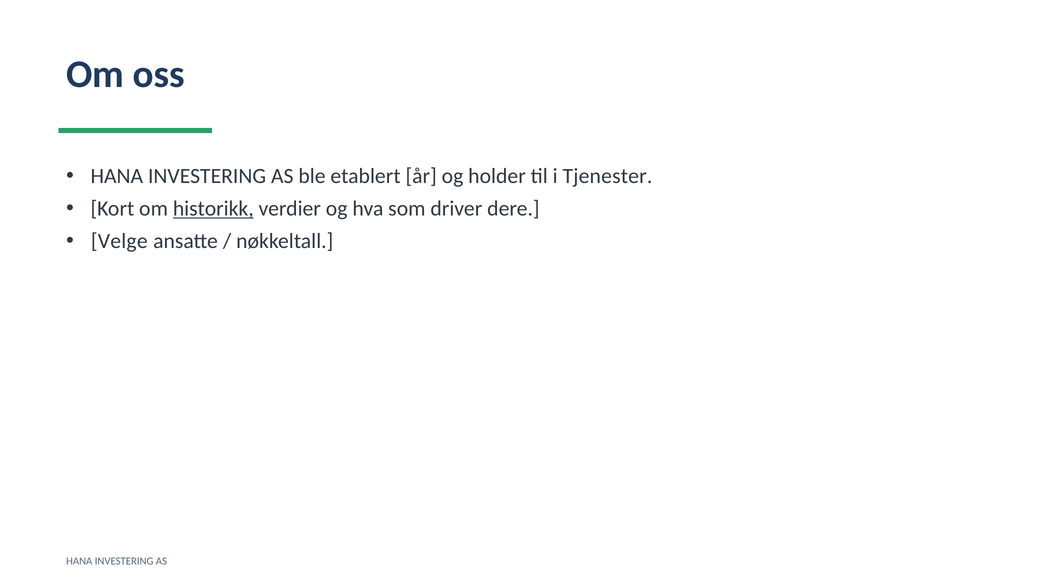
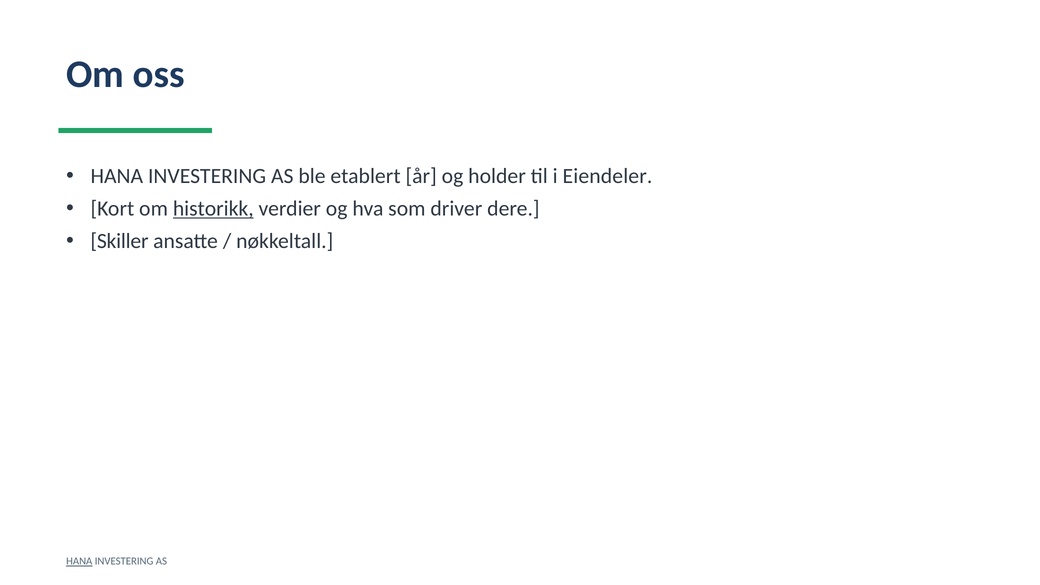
Tjenester: Tjenester -> Eiendeler (607, 176)
Velge: Velge -> Skiller (120, 241)
HANA underline: none -> present (79, 561)
